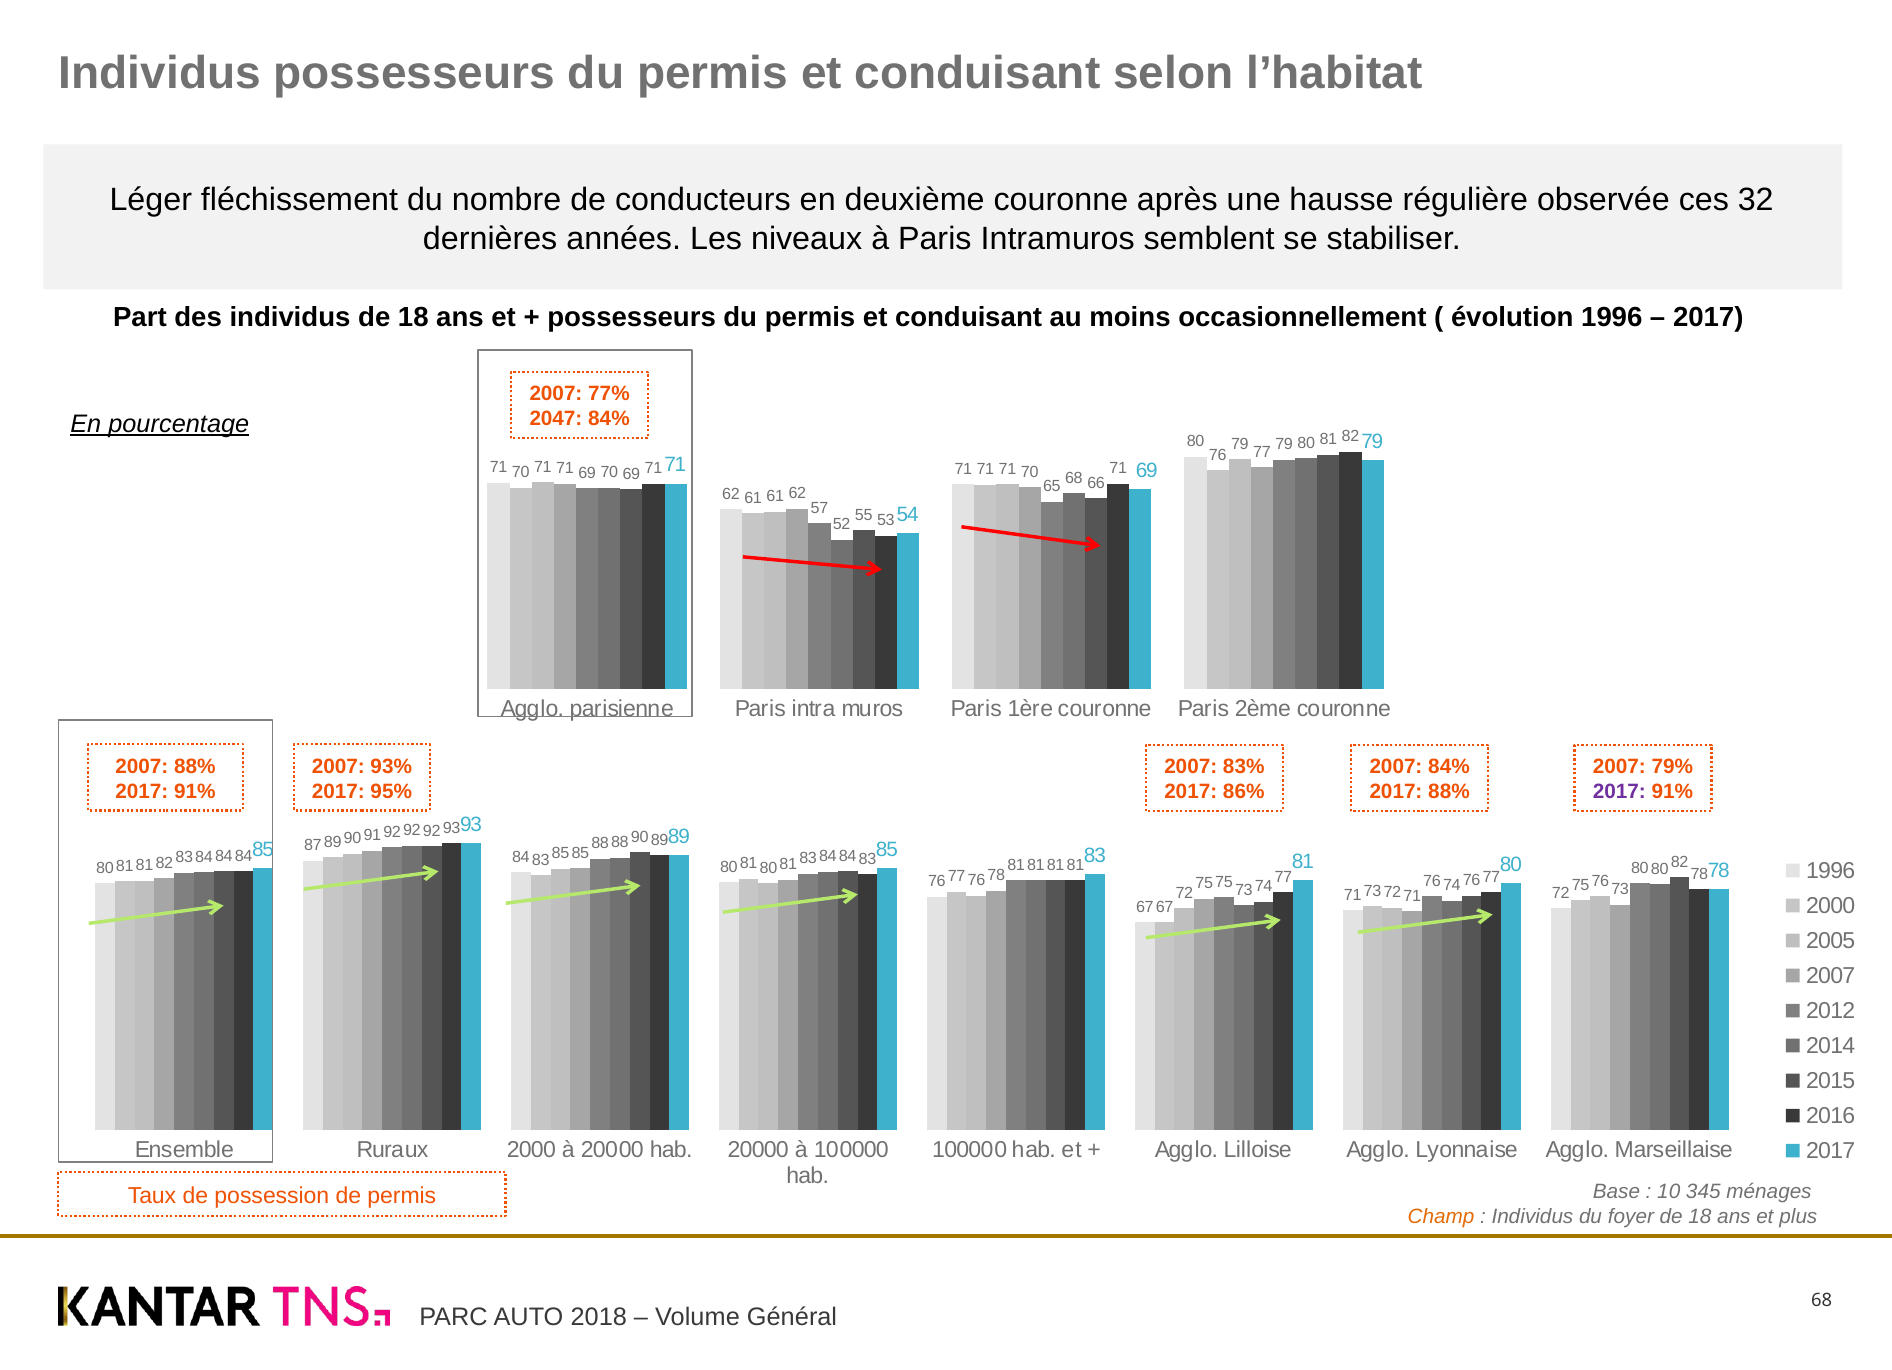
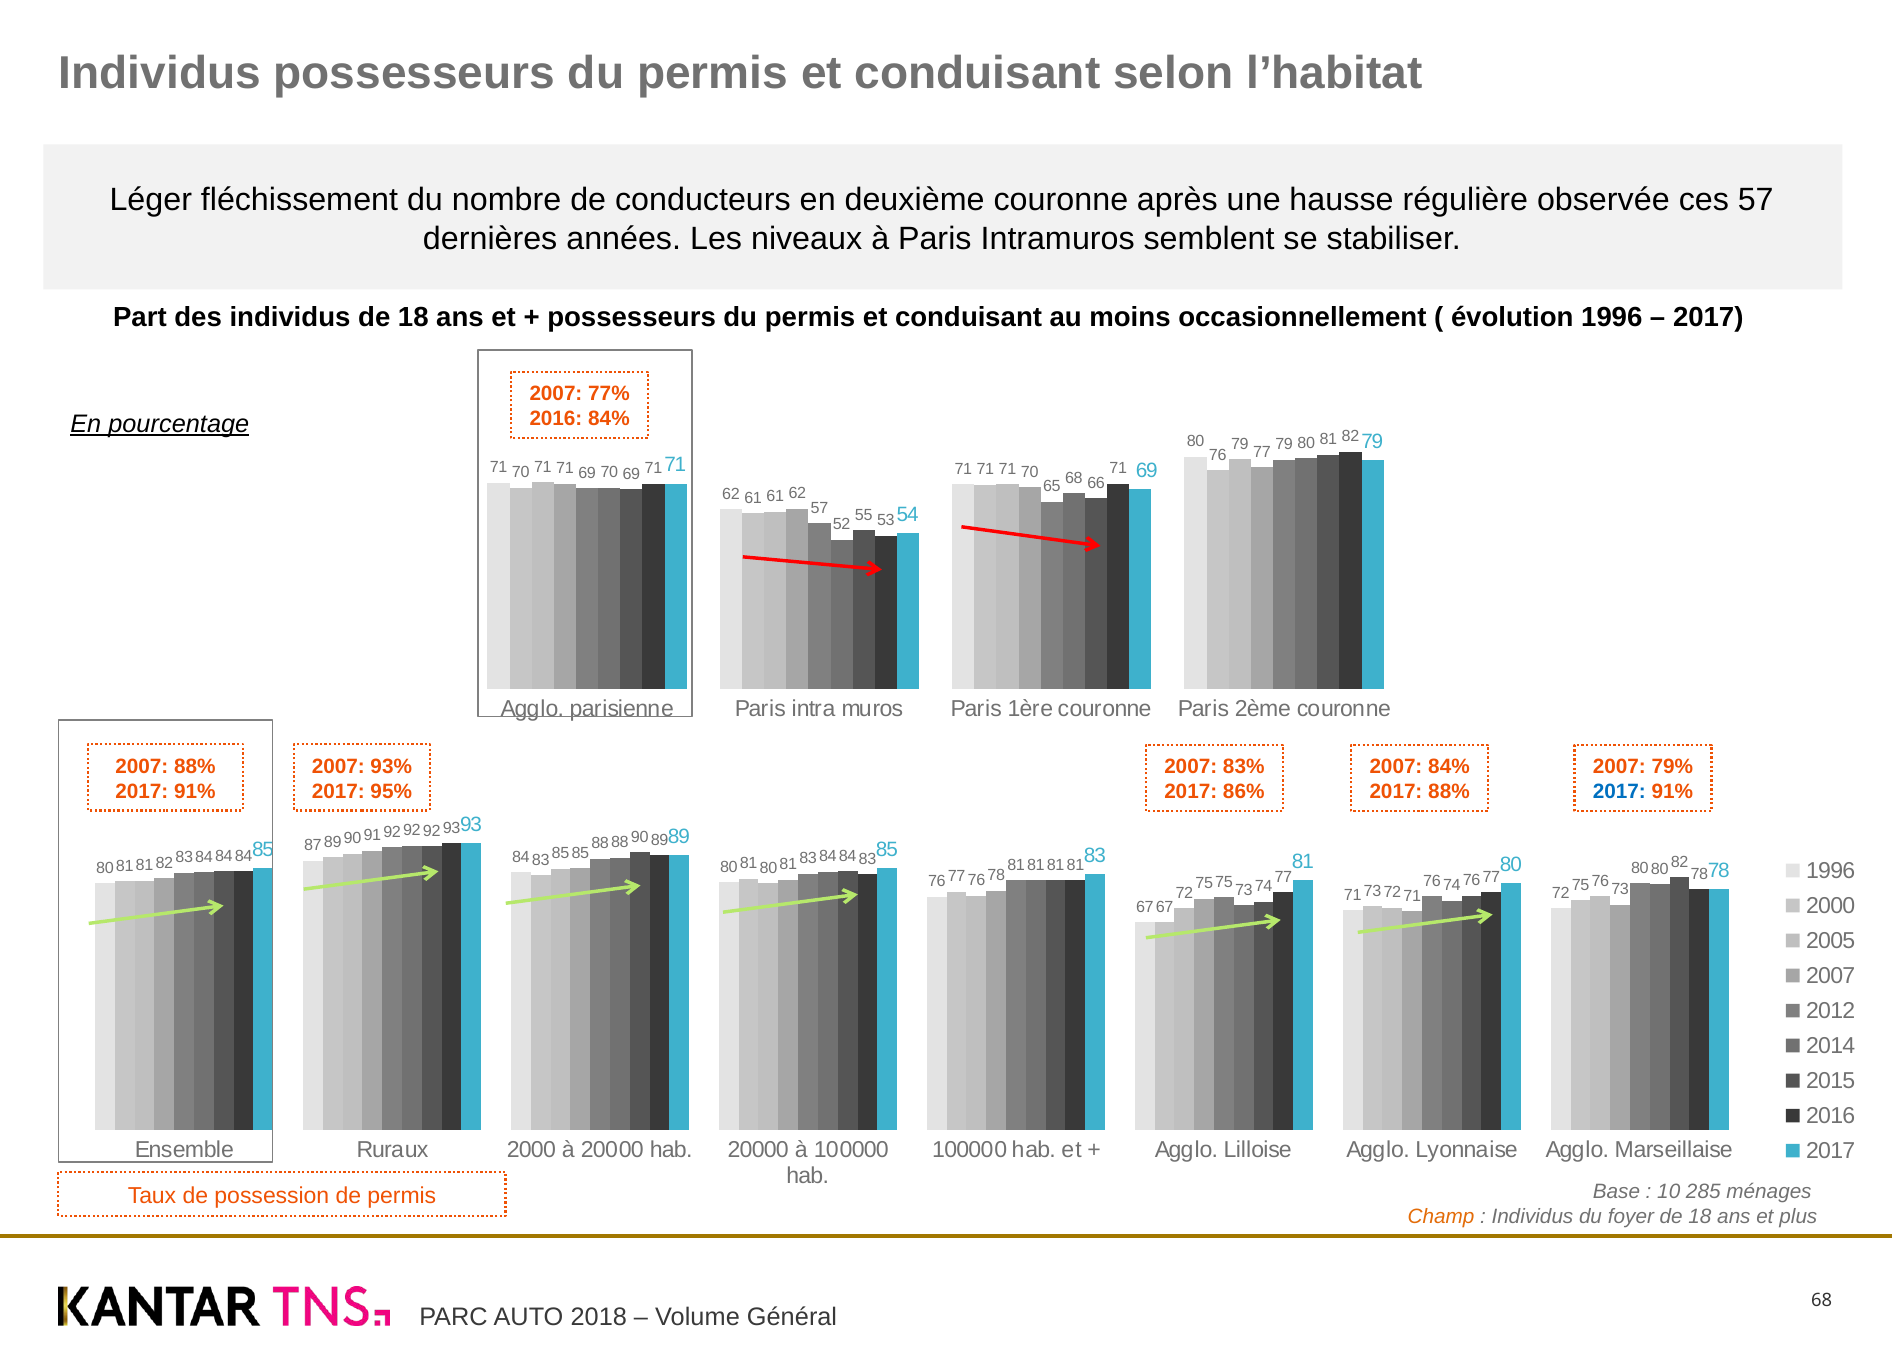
ces 32: 32 -> 57 (1756, 200)
2047: 2047 -> 2016 (556, 419)
2017 colour: purple -> blue (1619, 792)
345: 345 -> 285 (1703, 1192)
